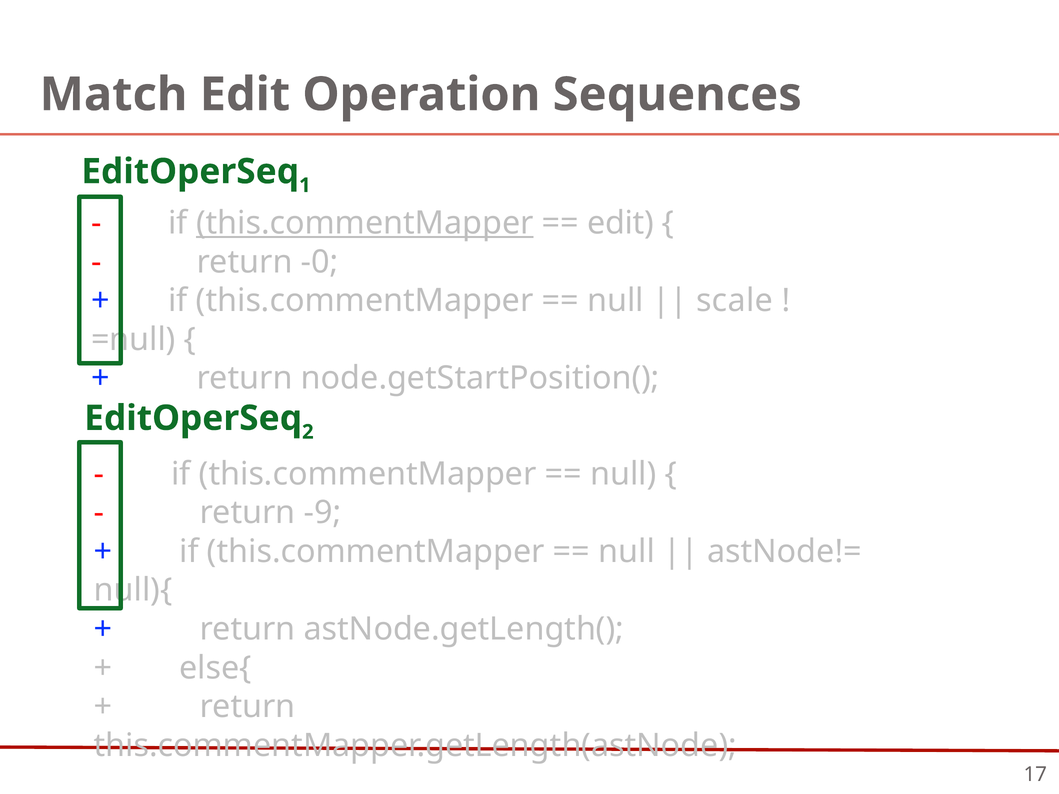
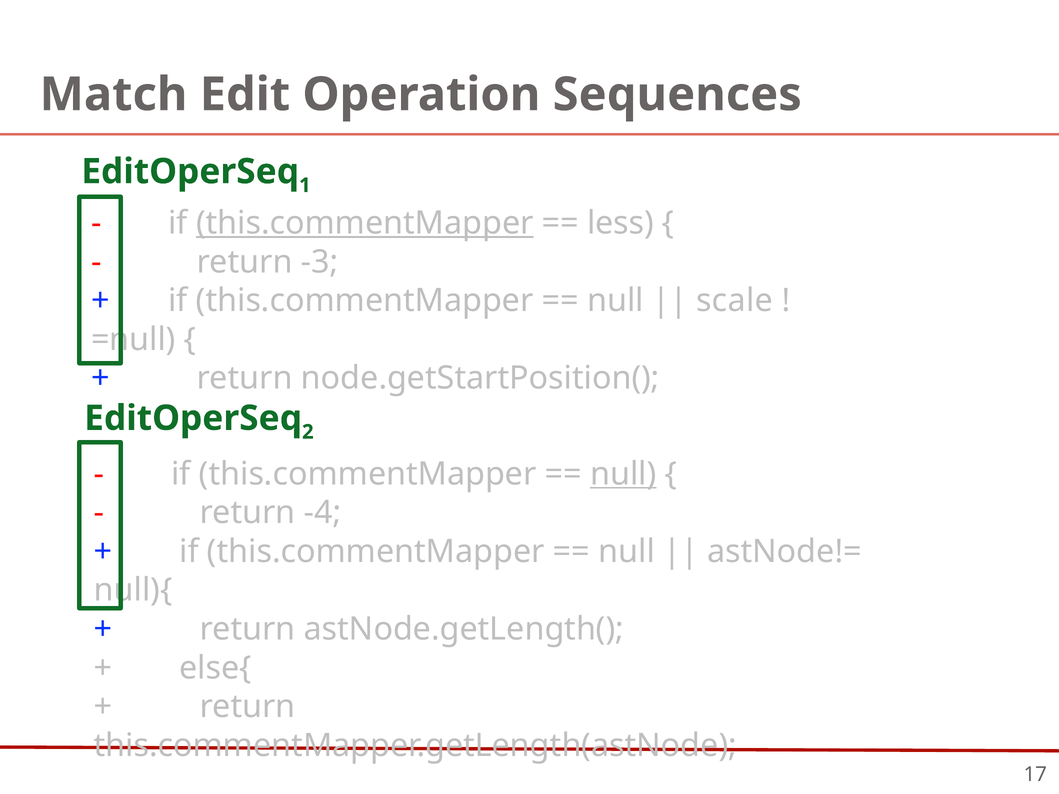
edit: edit -> less (621, 223)
-0: -0 -> -3 (320, 262)
null underline: none -> present (623, 474)
-9: -9 -> -4 (323, 513)
